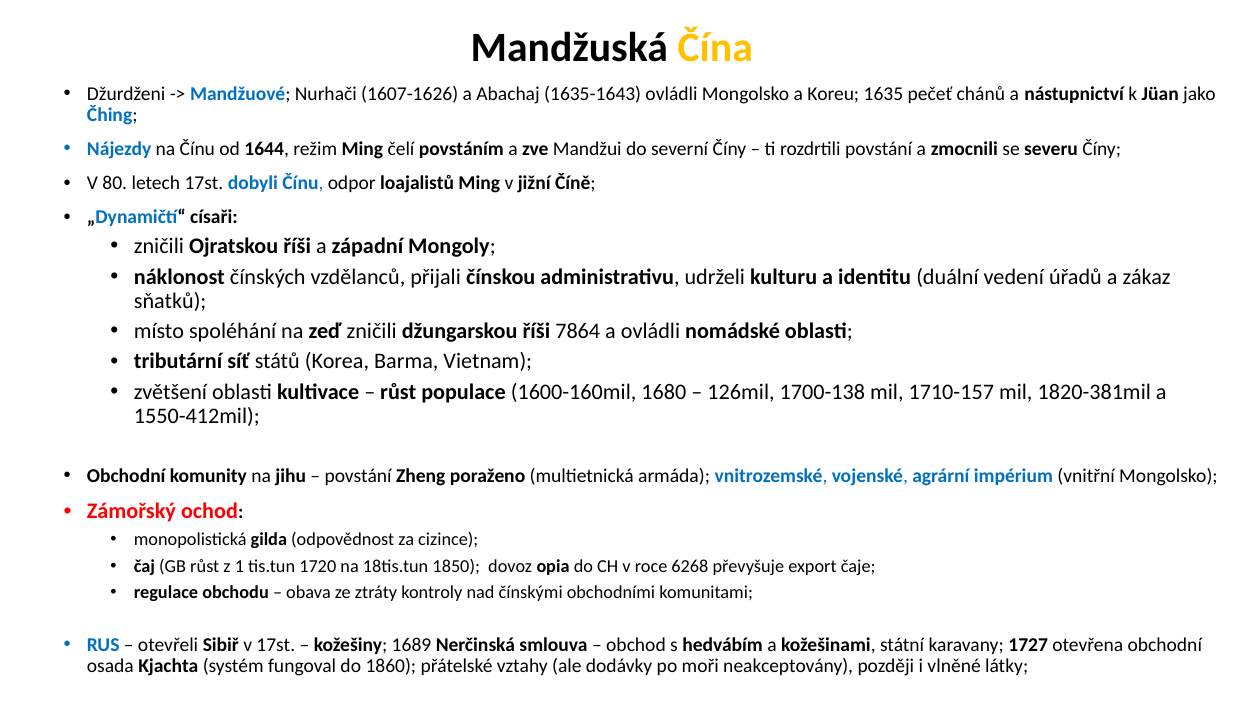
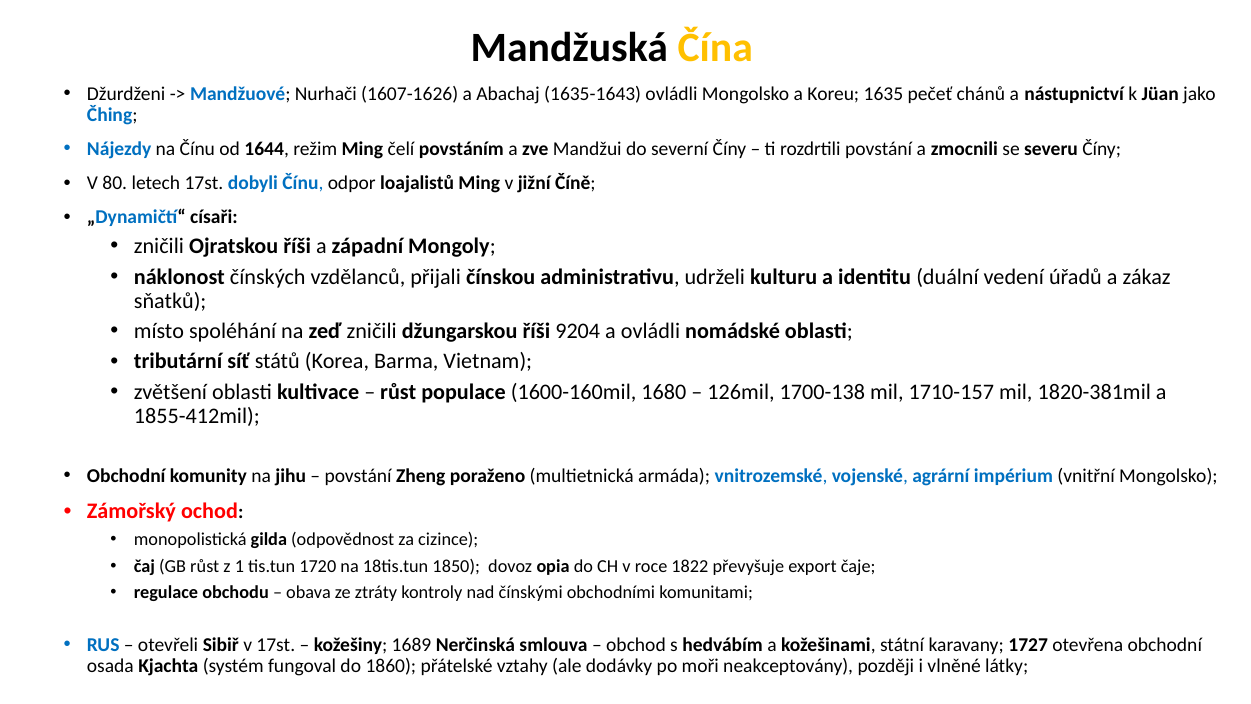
7864: 7864 -> 9204 (578, 331)
1550-412mil: 1550-412mil -> 1855-412mil (197, 416)
6268: 6268 -> 1822 (690, 566)
